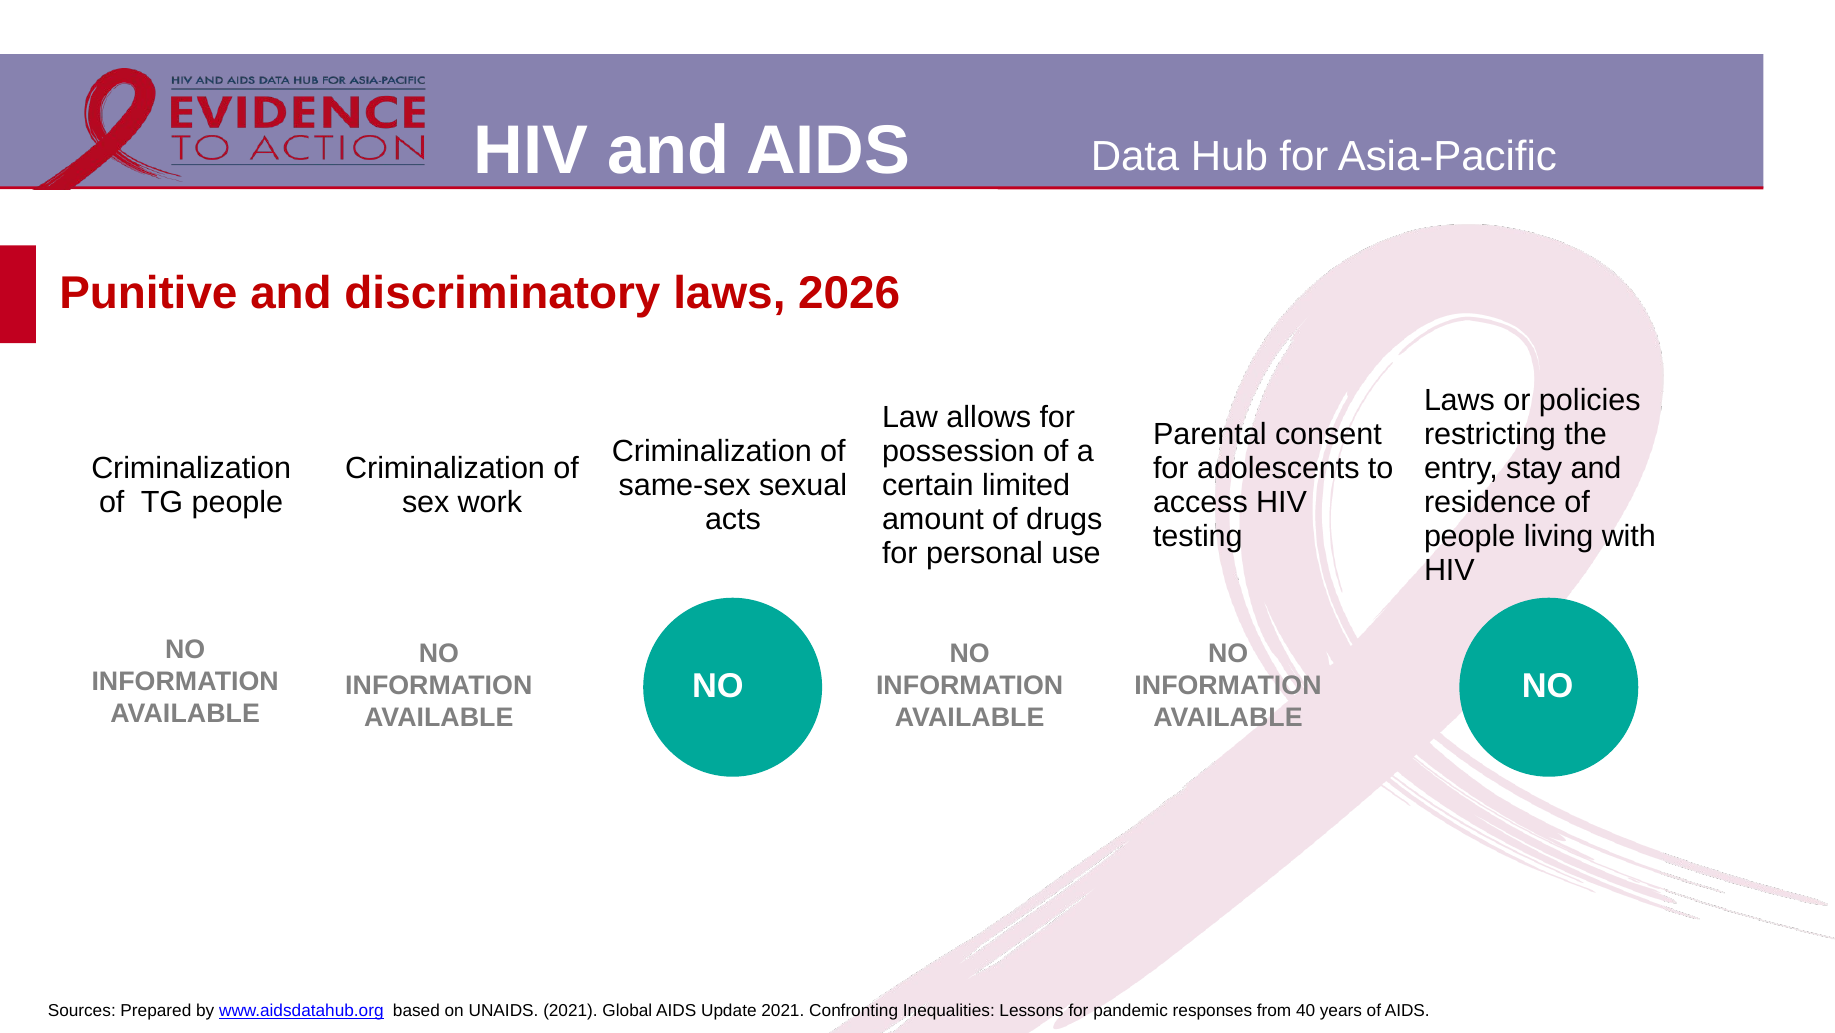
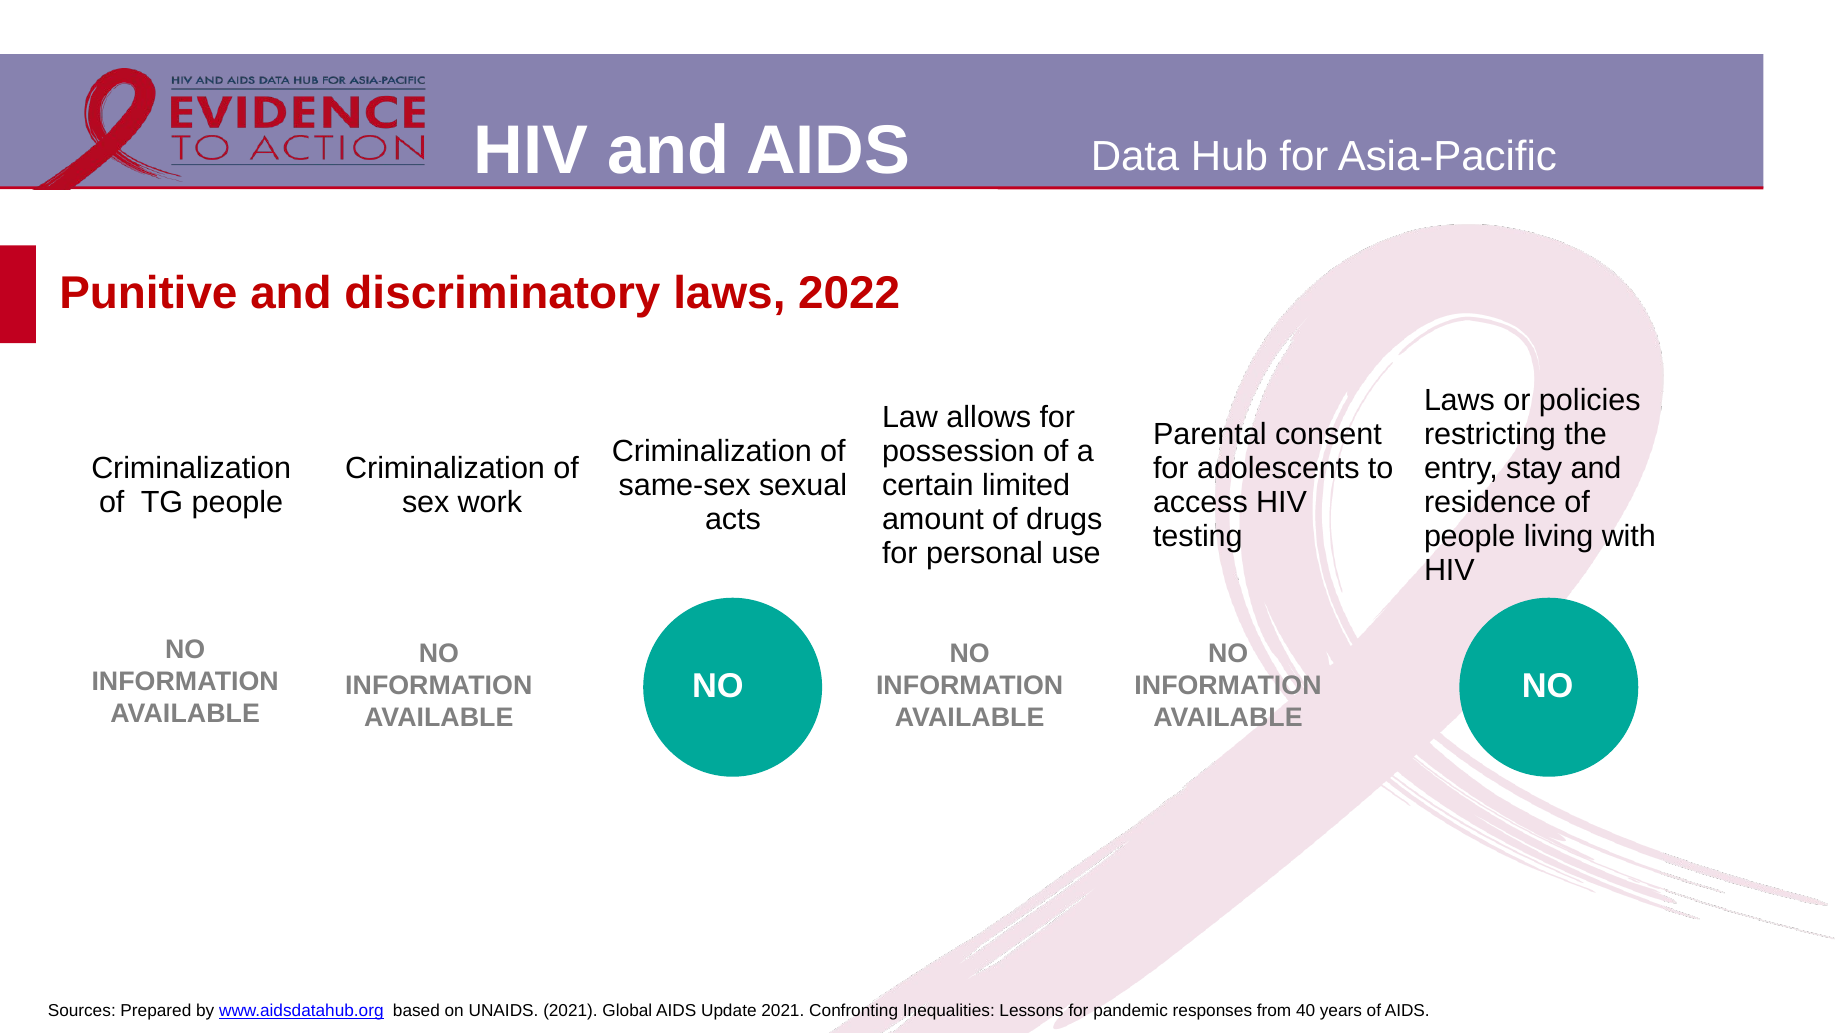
2026: 2026 -> 2022 (849, 294)
